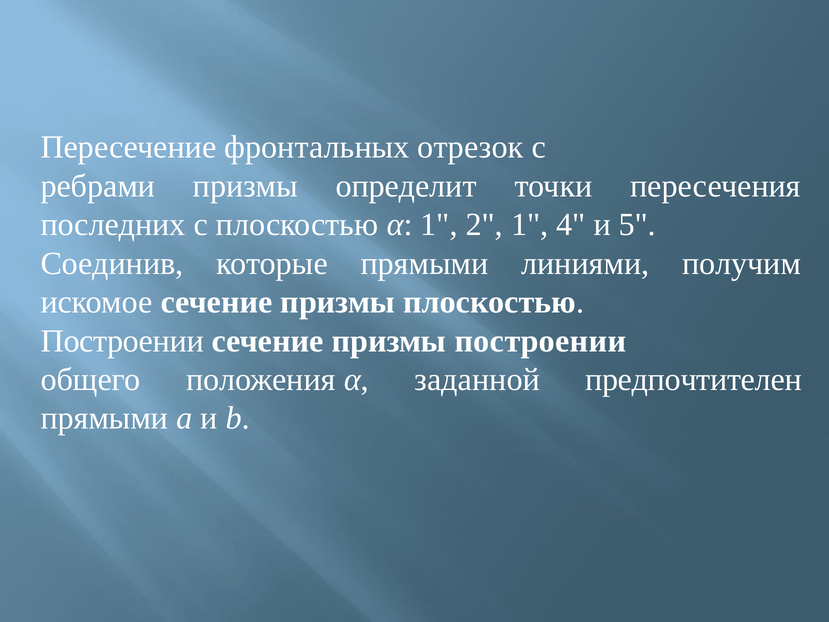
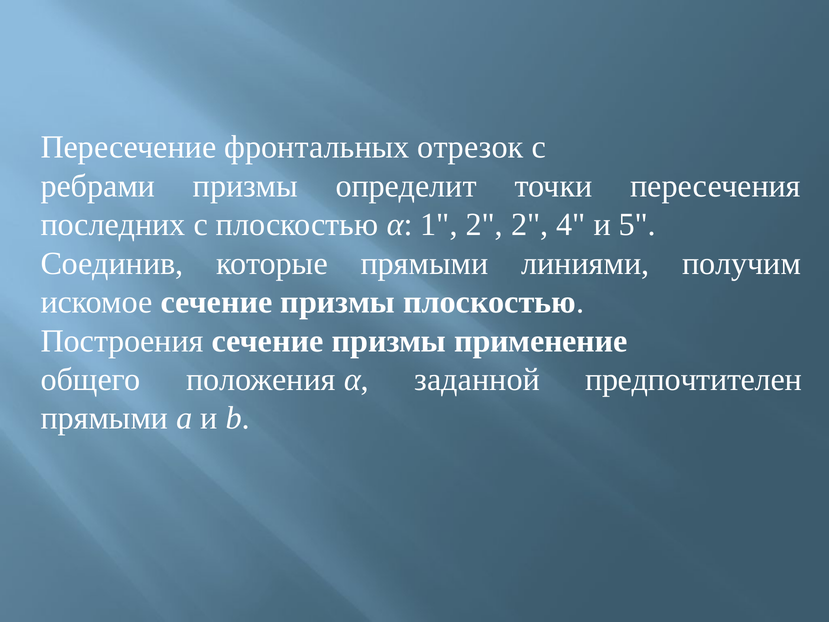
2 1: 1 -> 2 (530, 225)
Построении: Построении -> Построения (122, 341)
призмы построении: построении -> применение (541, 341)
